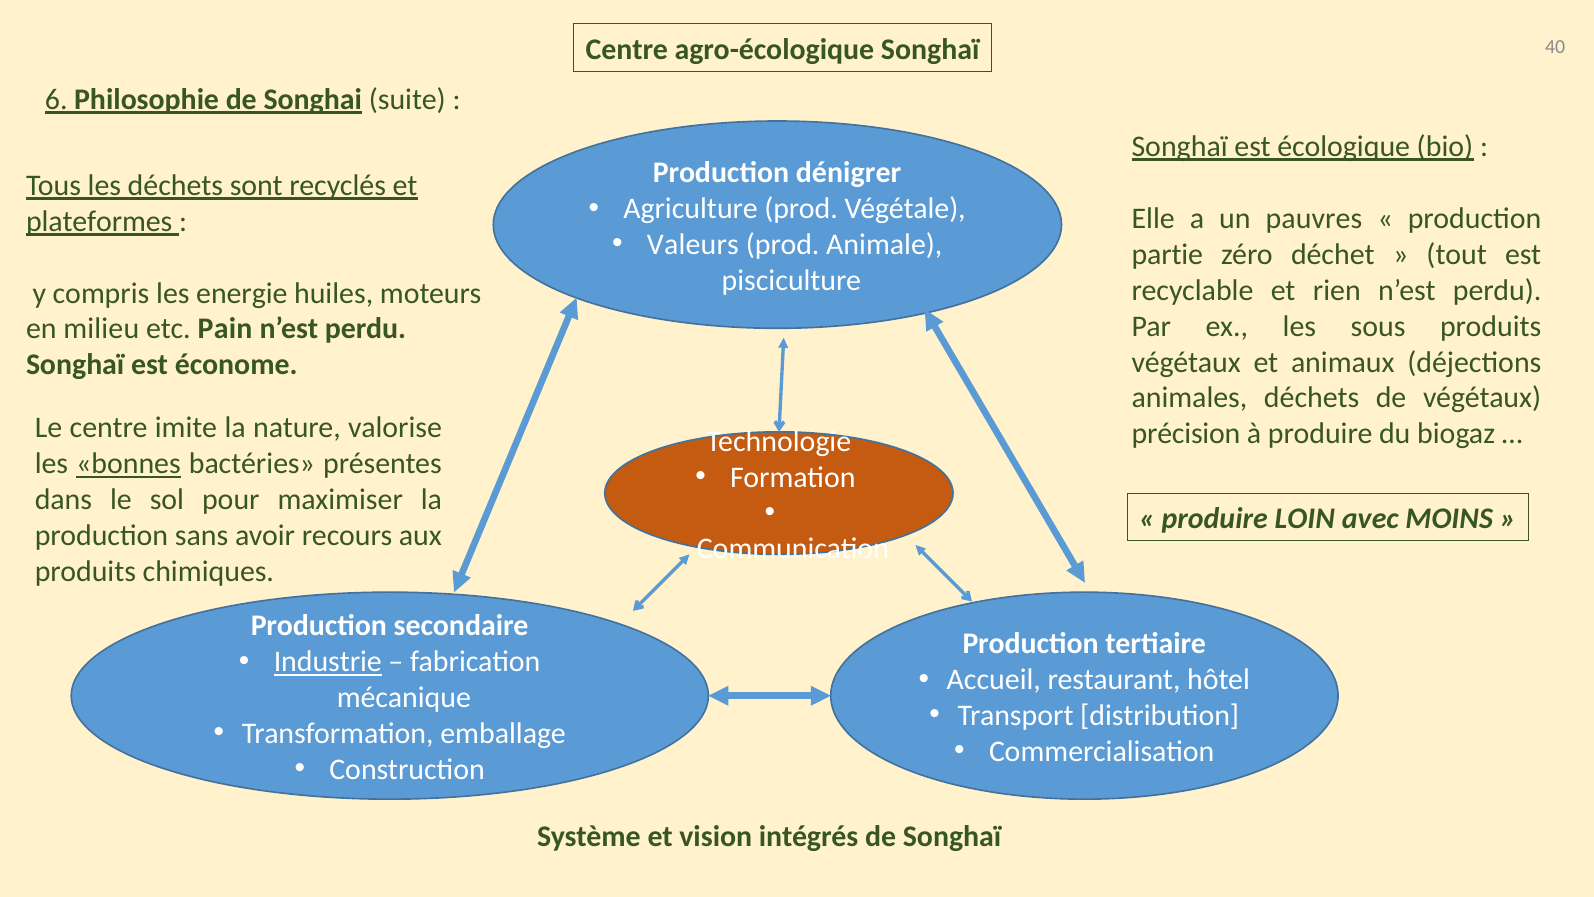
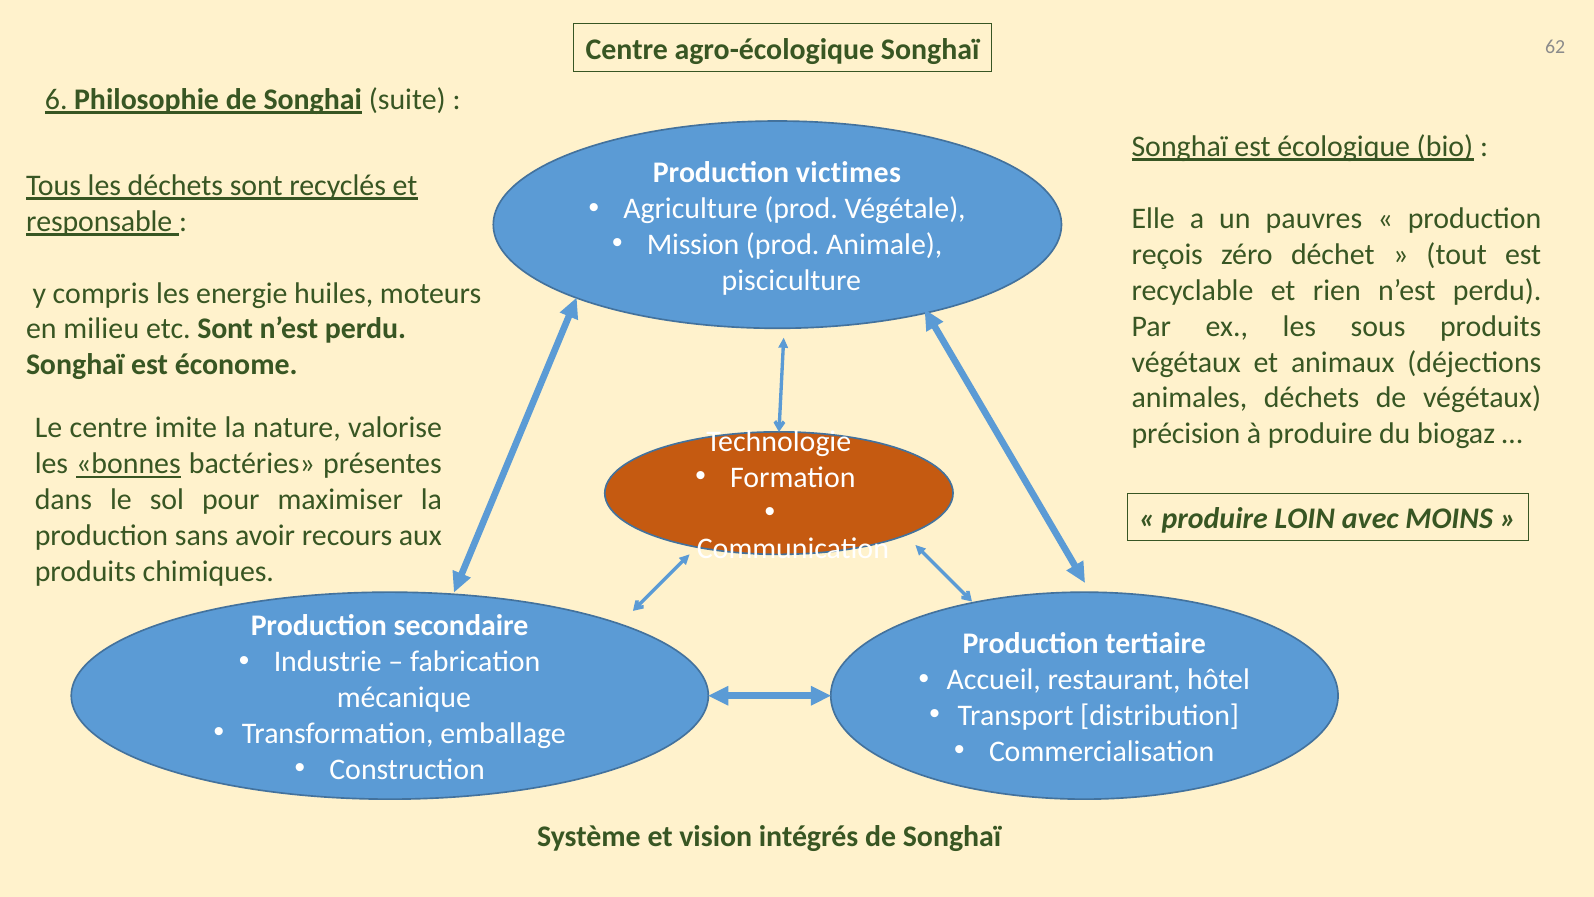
40: 40 -> 62 (1555, 47)
dénigrer: dénigrer -> victimes (848, 173)
plateformes: plateformes -> responsable (99, 221)
Valeurs: Valeurs -> Mission (693, 245)
partie: partie -> reçois (1167, 254)
etc Pain: Pain -> Sont (225, 329)
Industrie underline: present -> none (328, 662)
